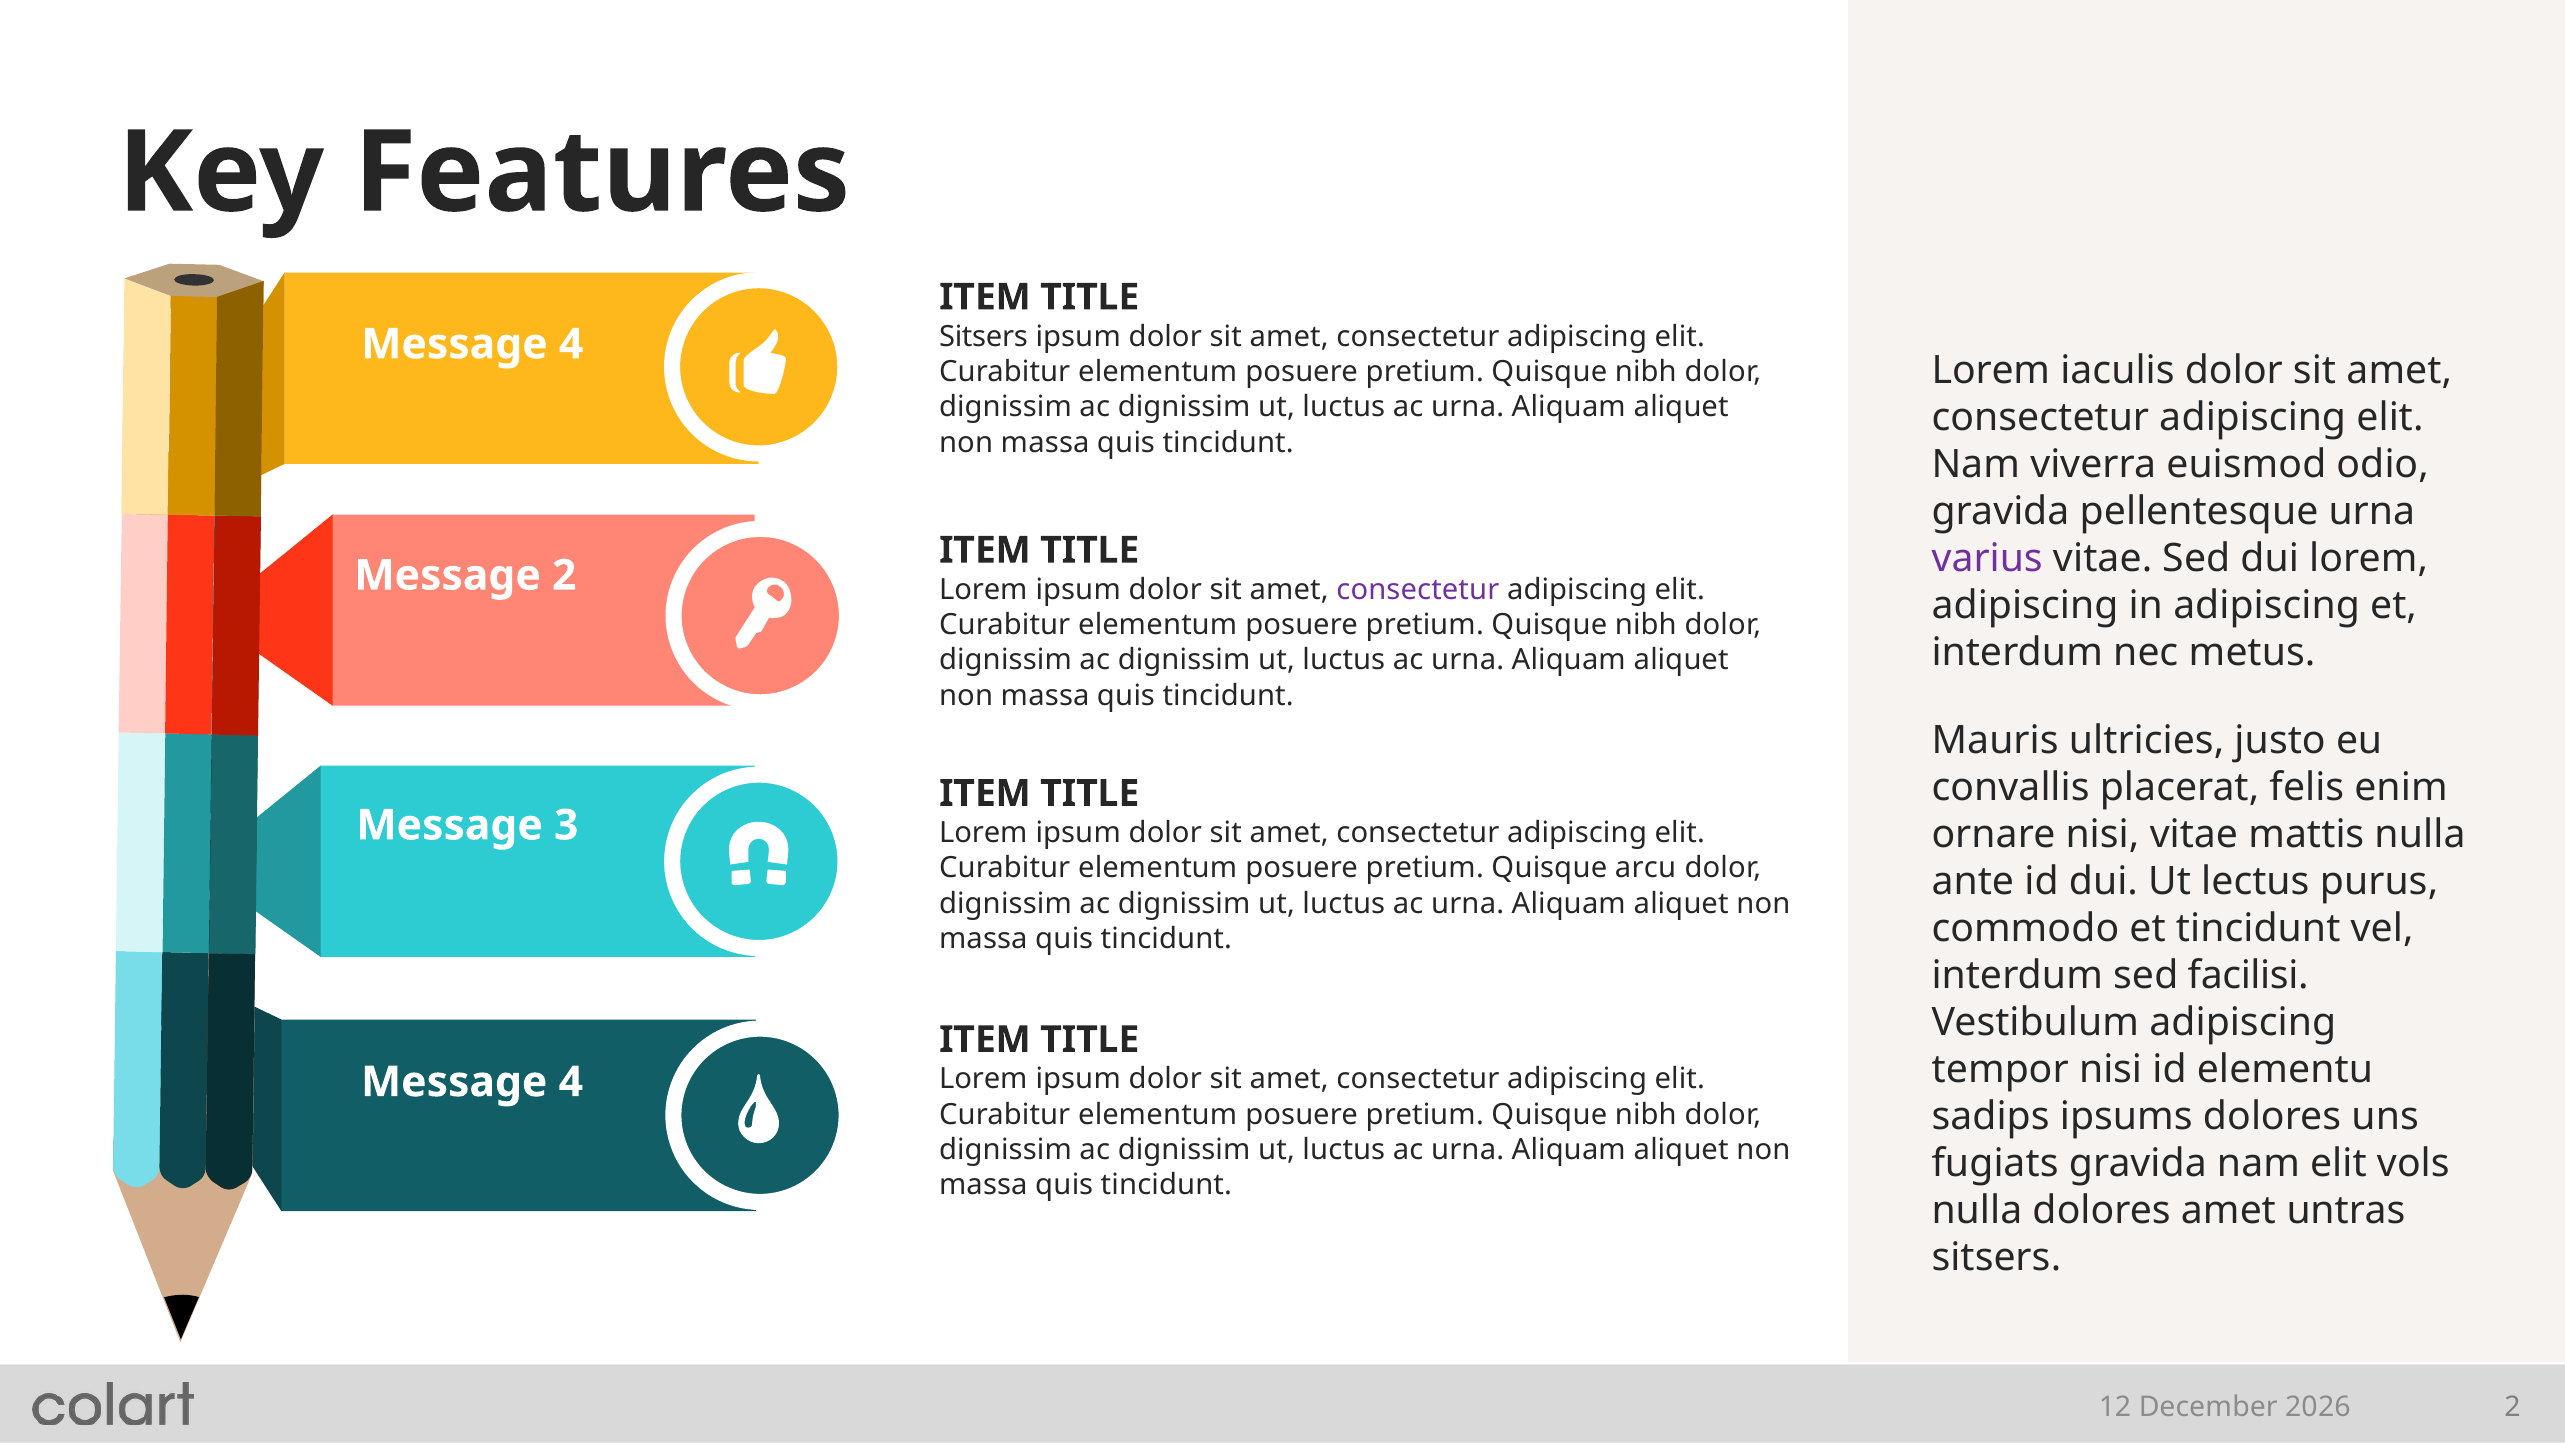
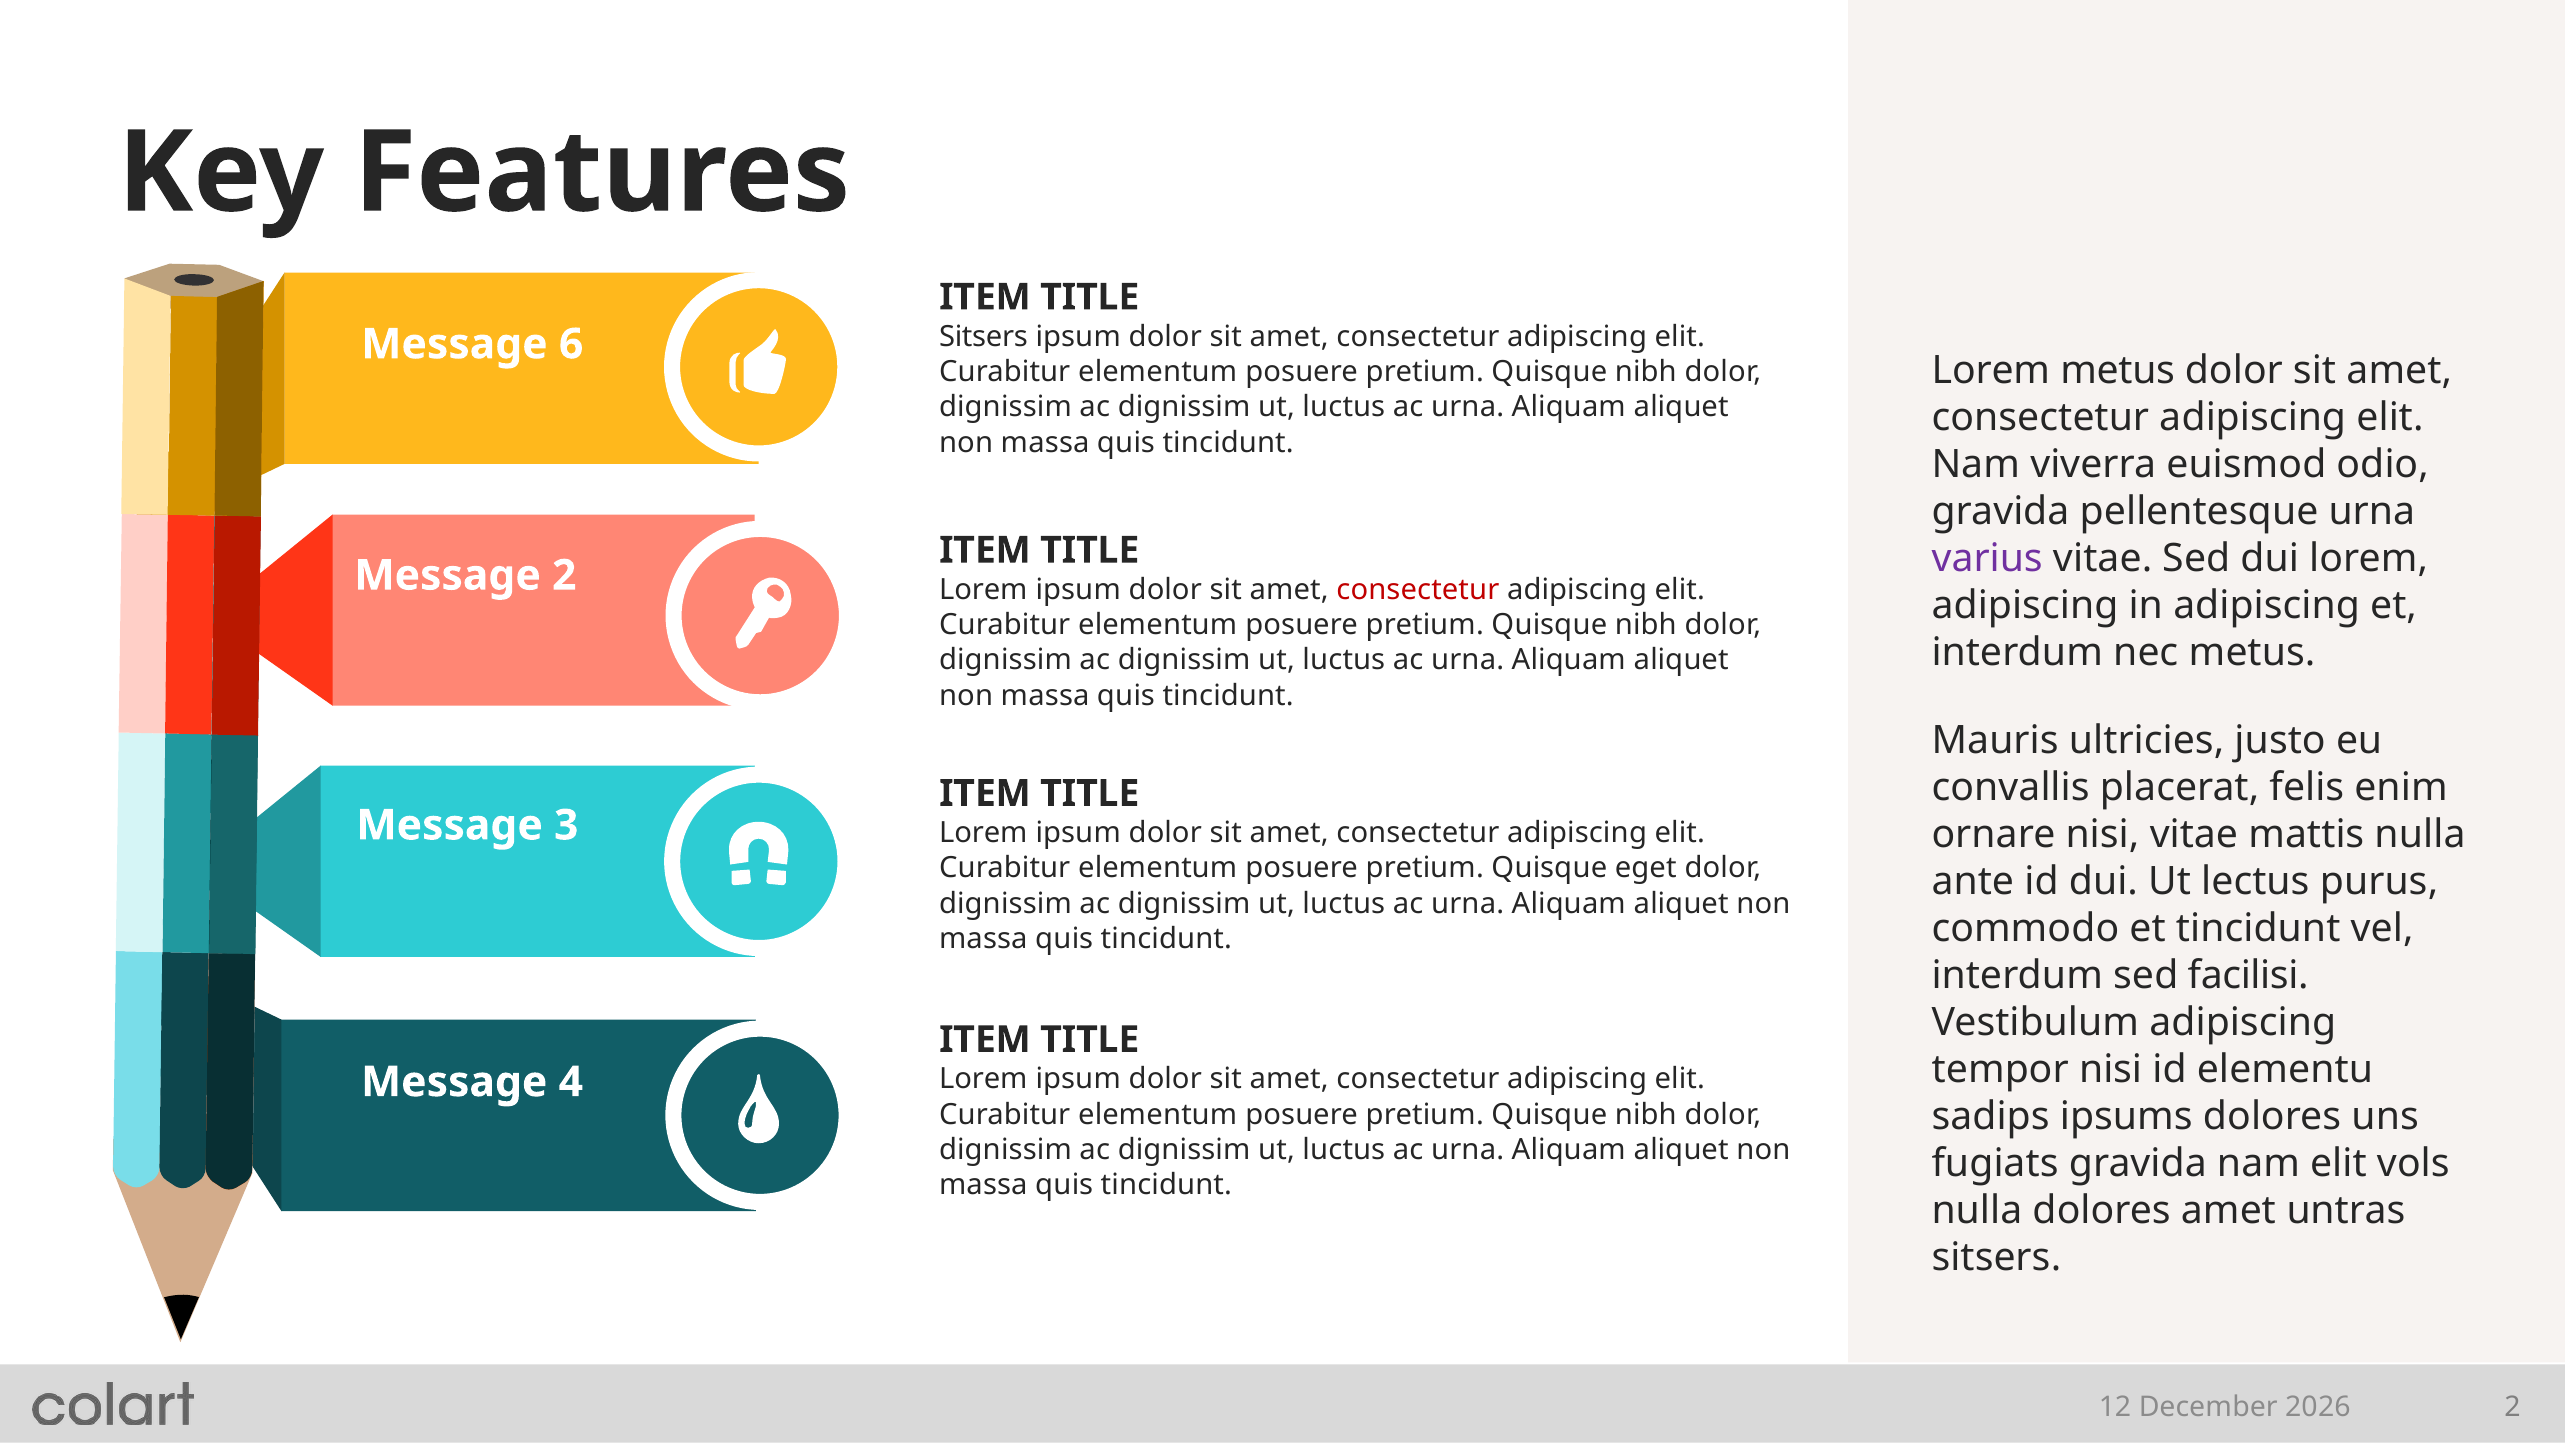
4: 4 -> 6 (571, 344)
Lorem iaculis: iaculis -> metus (2118, 371)
consectetur colour: purple -> red (1418, 590)
arcu: arcu -> eget (1646, 868)
